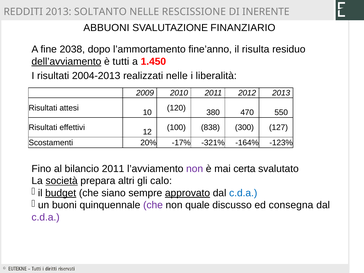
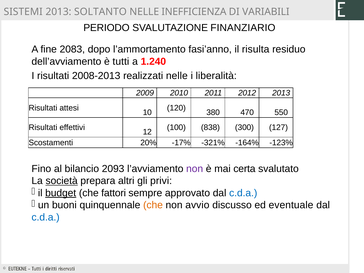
REDDITI: REDDITI -> SISTEMI (23, 12)
RESCISSIONE: RESCISSIONE -> INEFFICIENZA (194, 12)
INERENTE: INERENTE -> VARIABILI (266, 12)
ABBUONI: ABBUONI -> PERIODO (106, 28)
2038: 2038 -> 2083 (72, 49)
fine’anno: fine’anno -> fasi’anno (210, 49)
dell’avviamento underline: present -> none (66, 62)
1.450: 1.450 -> 1.240 (153, 62)
2004-2013: 2004-2013 -> 2008-2013 (96, 76)
bilancio 2011: 2011 -> 2093 (113, 169)
calo: calo -> privi (161, 181)
siano: siano -> fattori (114, 193)
approvato underline: present -> none (188, 193)
che colour: purple -> orange (153, 205)
quale: quale -> avvio (197, 205)
consegna: consegna -> eventuale (291, 205)
c.d.a colour: purple -> blue (46, 217)
